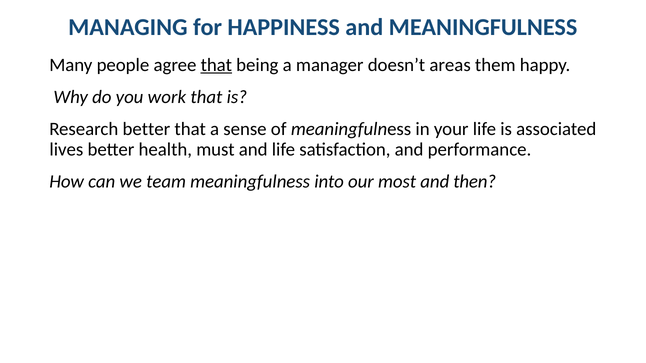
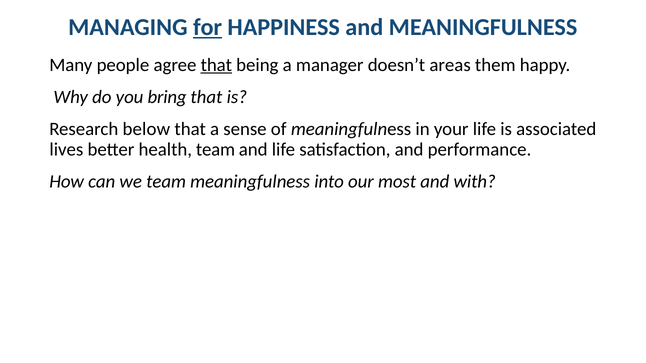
for underline: none -> present (208, 27)
work: work -> bring (167, 97)
Research better: better -> below (146, 129)
health must: must -> team (216, 150)
then: then -> with (475, 182)
